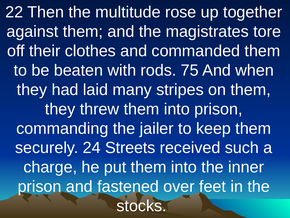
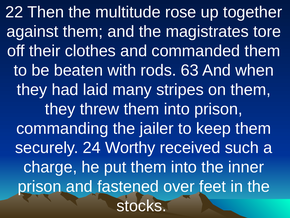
75: 75 -> 63 (190, 70)
Streets: Streets -> Worthy (130, 148)
